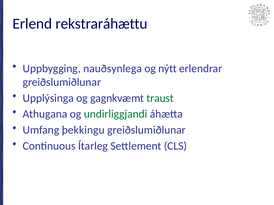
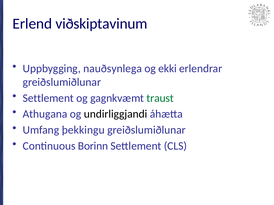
rekstraráhættu: rekstraráhættu -> viðskiptavinum (102, 24)
nýtt: nýtt -> ekki (168, 69)
Upplýsinga: Upplýsinga -> Settlement (48, 98)
undirliggjandi colour: green -> black (116, 114)
Ítarleg: Ítarleg -> Borinn (93, 146)
